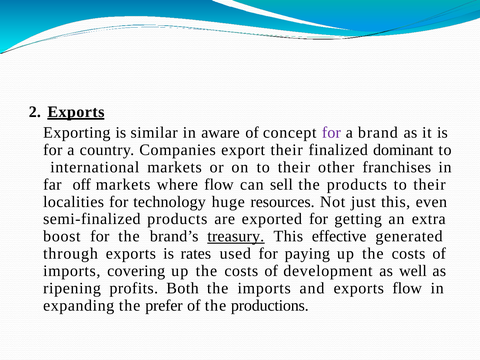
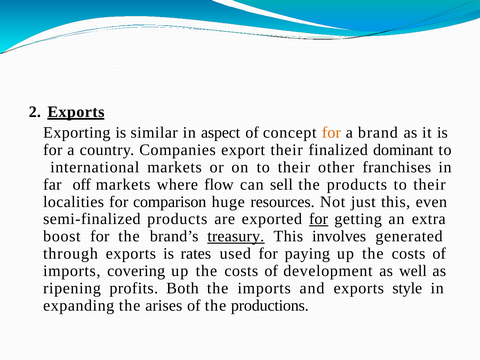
aware: aware -> aspect (221, 133)
for colour: purple -> orange (331, 133)
technology: technology -> comparison (170, 202)
for underline: none -> present (318, 219)
effective: effective -> involves (339, 236)
exports flow: flow -> style (407, 288)
prefer: prefer -> arises (164, 305)
